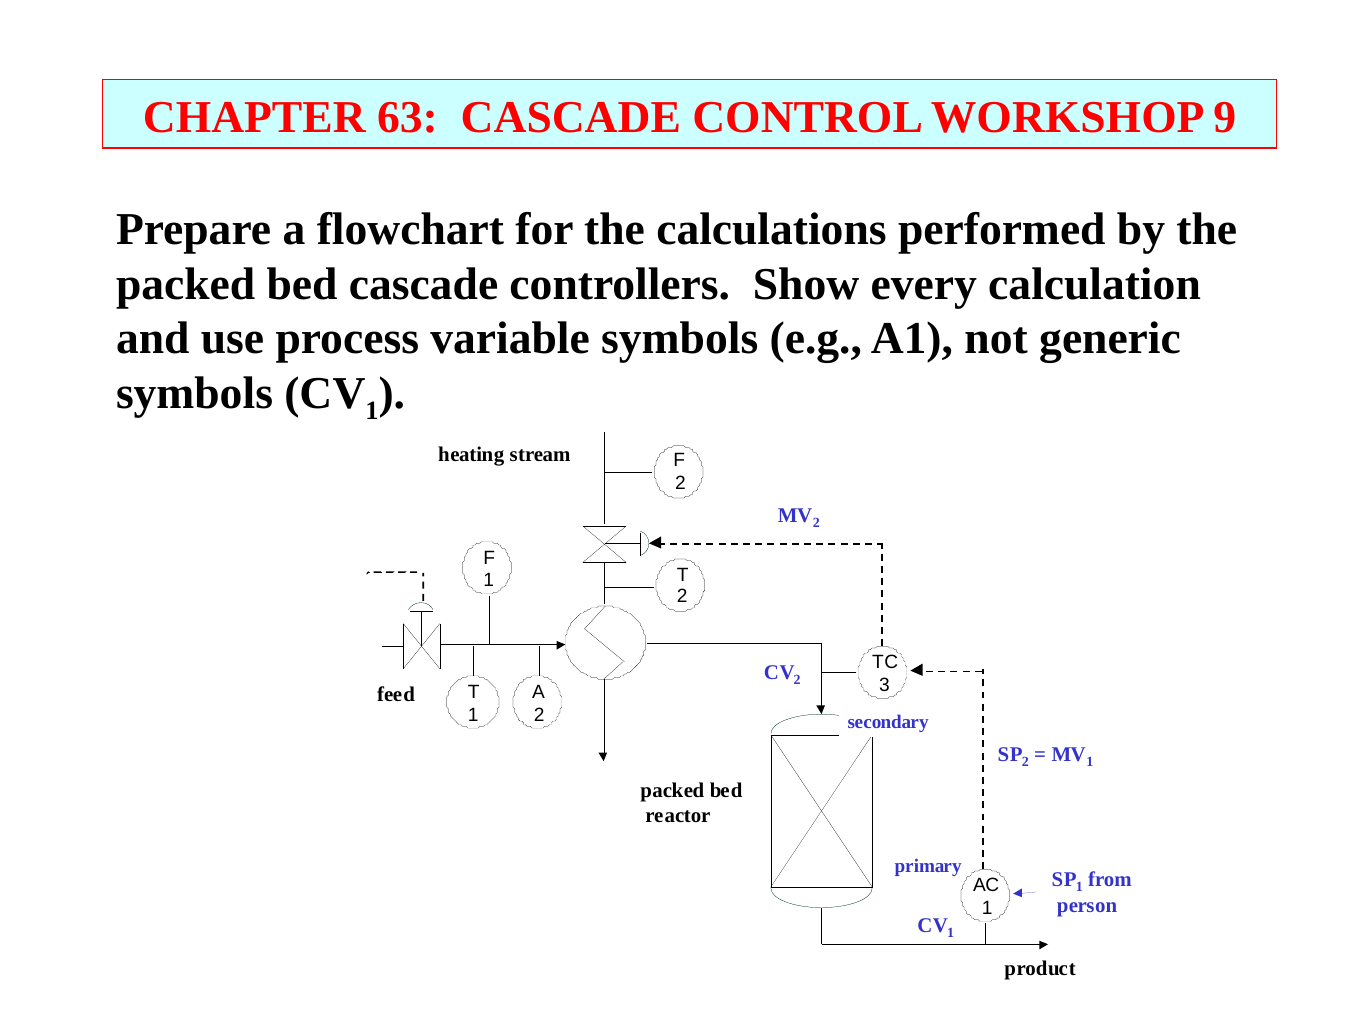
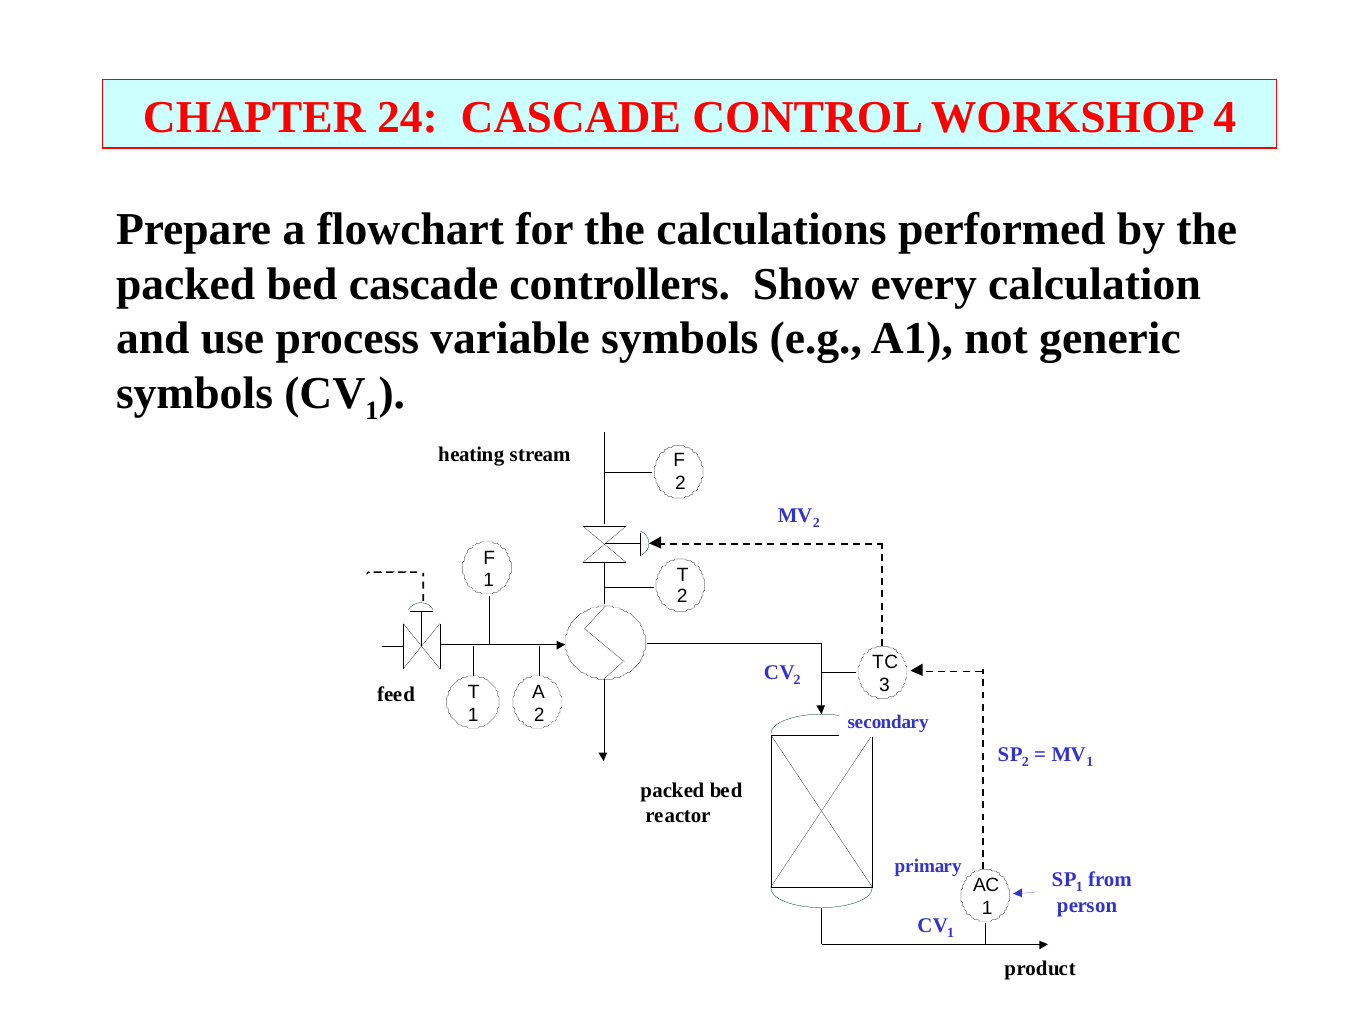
63: 63 -> 24 (407, 117)
9: 9 -> 4 (1225, 117)
